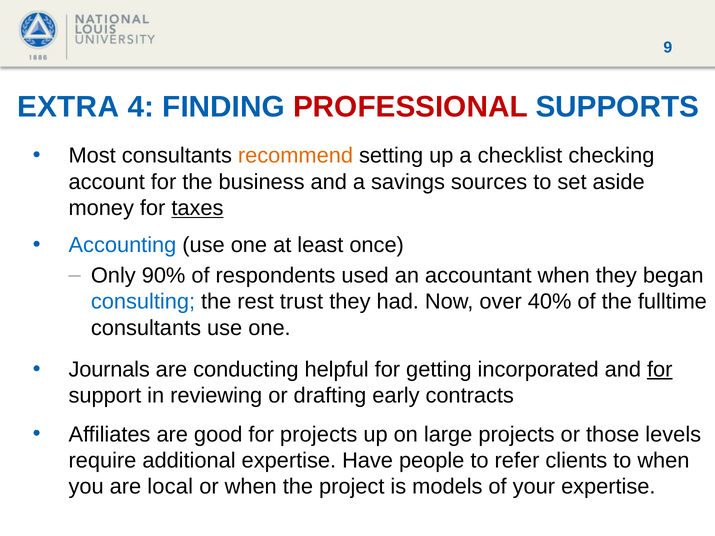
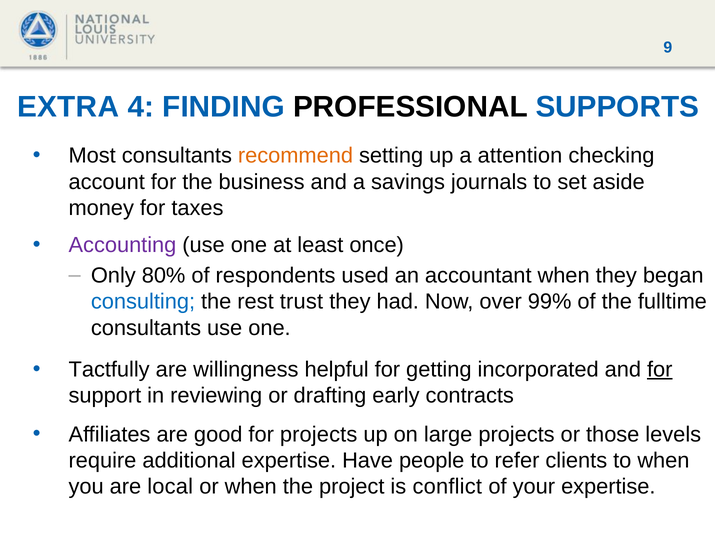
PROFESSIONAL colour: red -> black (410, 107)
checklist: checklist -> attention (520, 156)
sources: sources -> journals (489, 182)
taxes underline: present -> none (197, 208)
Accounting colour: blue -> purple (122, 245)
90%: 90% -> 80% (164, 276)
40%: 40% -> 99% (550, 302)
Journals: Journals -> Tactfully (109, 370)
conducting: conducting -> willingness (246, 370)
models: models -> conflict (447, 487)
